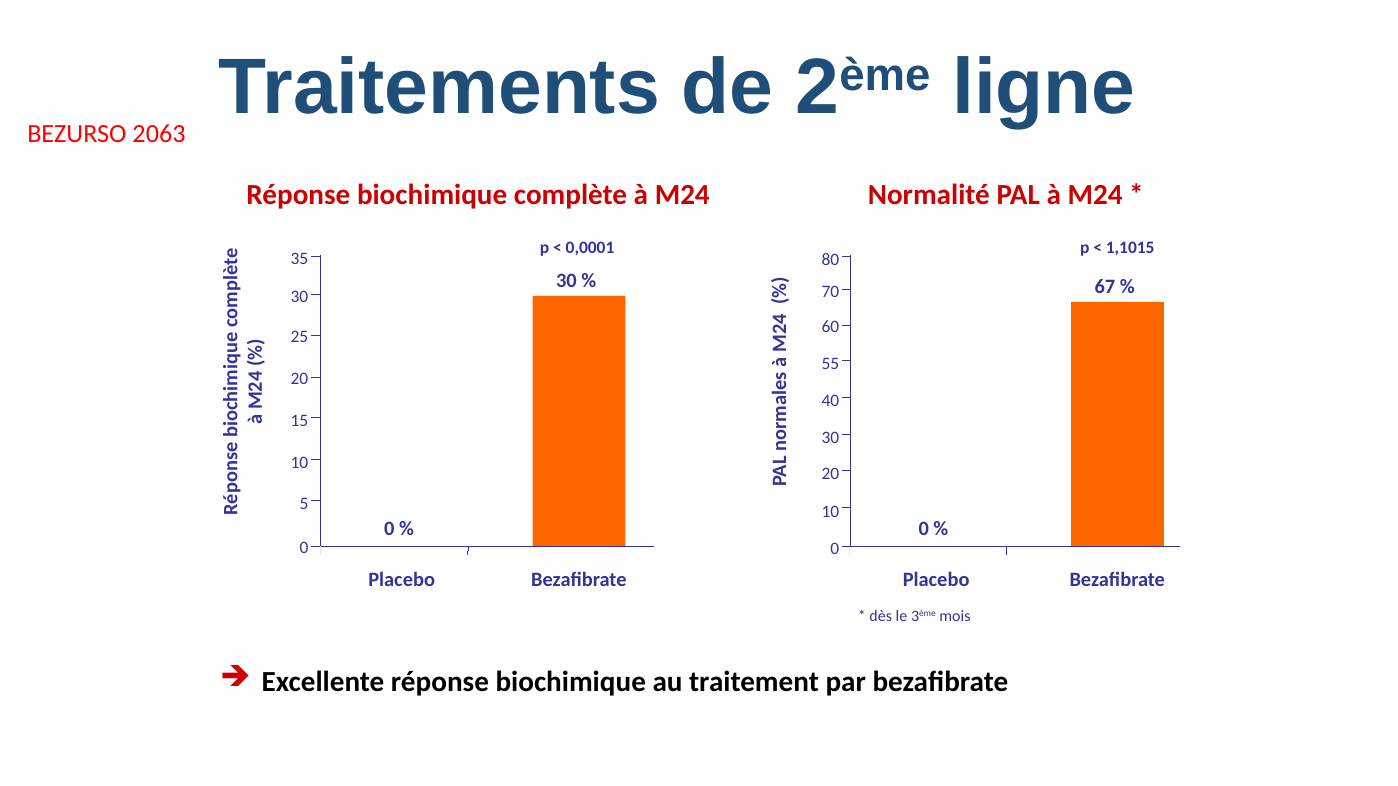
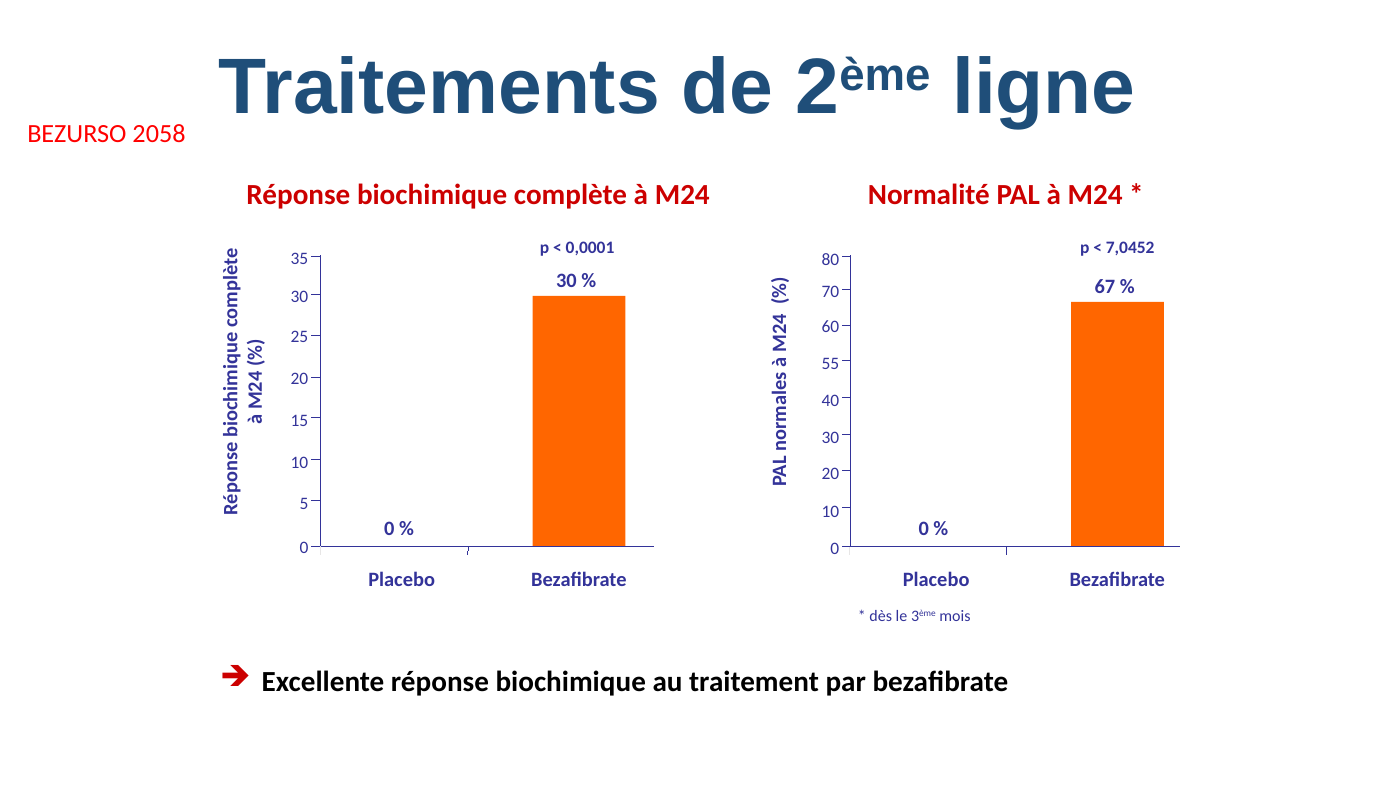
2063: 2063 -> 2058 (159, 133)
1,1015: 1,1015 -> 7,0452 (1130, 248)
